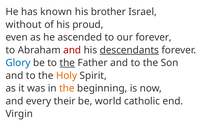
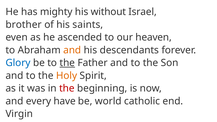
known: known -> mighty (56, 12)
brother: brother -> without (108, 12)
without: without -> brother (24, 25)
proud: proud -> saints (88, 25)
our forever: forever -> heaven (154, 37)
and colour: red -> orange (72, 50)
descendants underline: present -> none (129, 50)
the colour: orange -> red (67, 88)
their: their -> have (65, 101)
